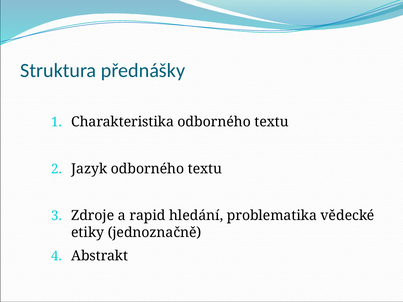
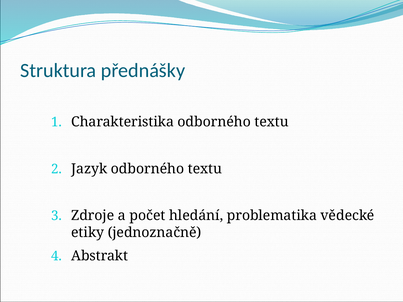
rapid: rapid -> počet (147, 216)
